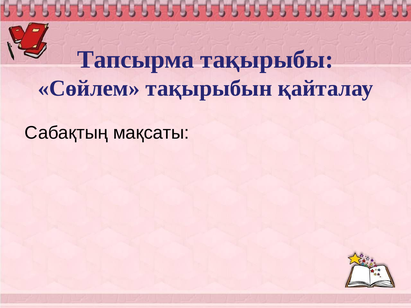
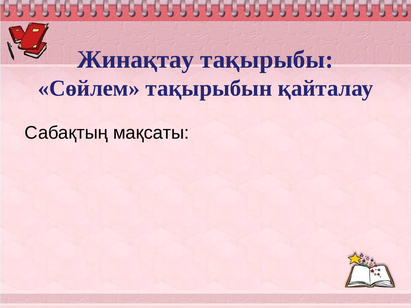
Тапсырма: Тапсырма -> Жинақтау (136, 60)
